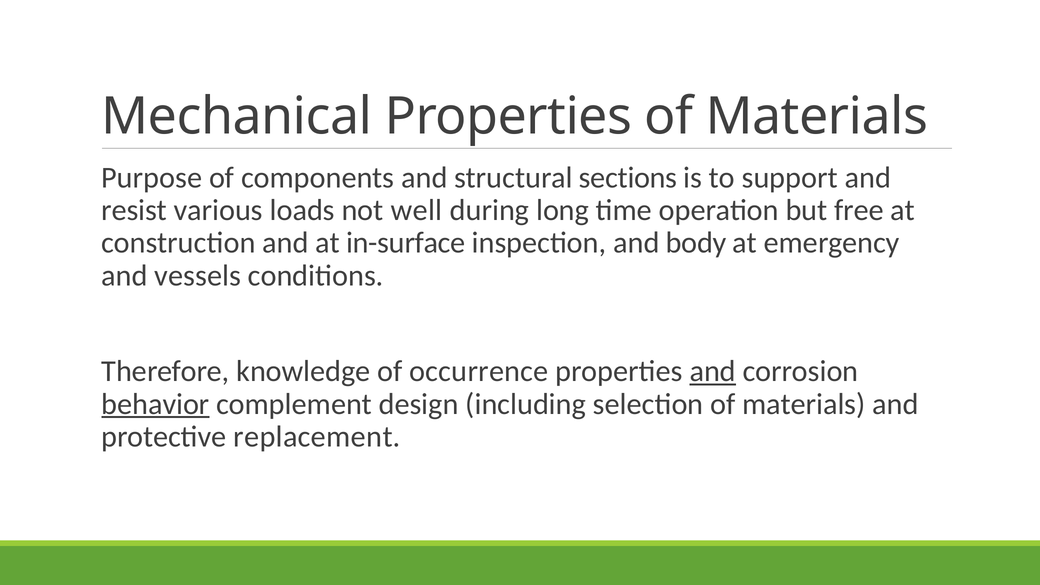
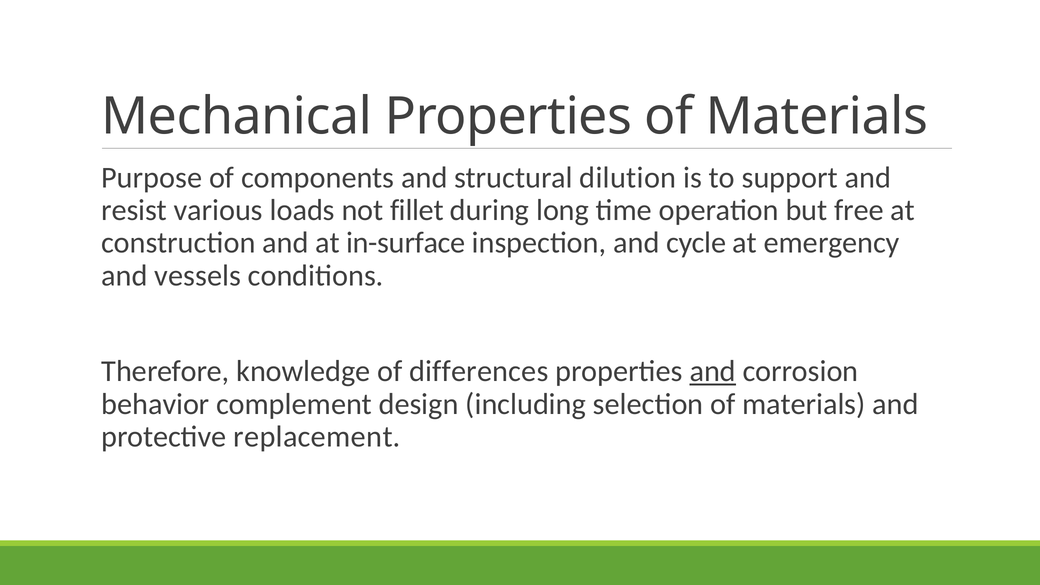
sections: sections -> dilution (628, 177)
well: well -> fillet (417, 210)
body: body -> cycle (696, 243)
occurrence: occurrence -> differences (479, 371)
behavior underline: present -> none (155, 404)
